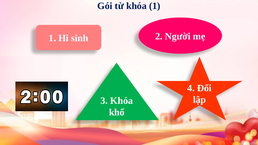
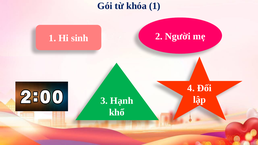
3 Khóa: Khóa -> Hạnh (122, 101)
